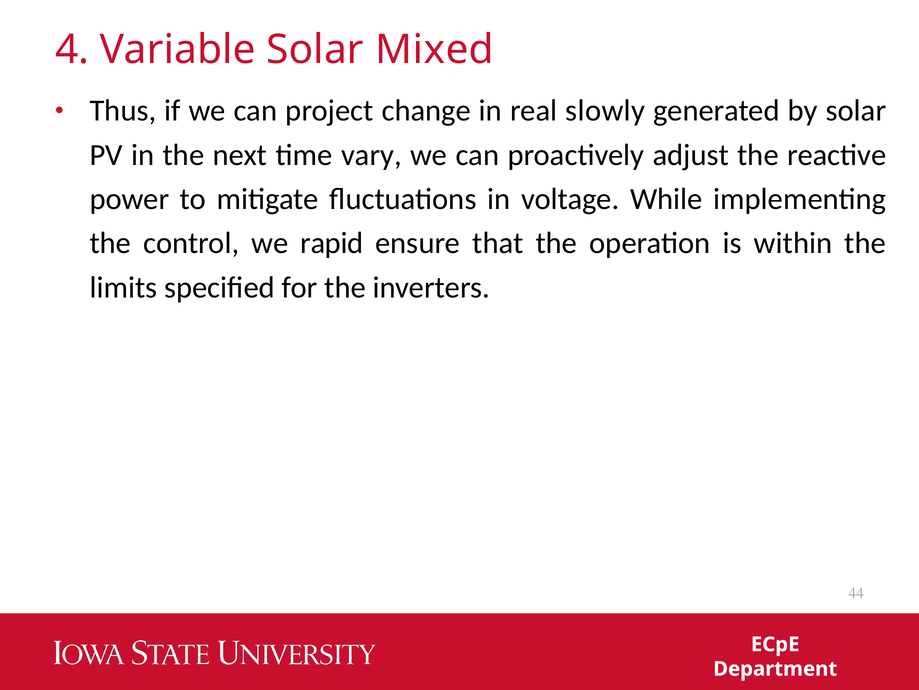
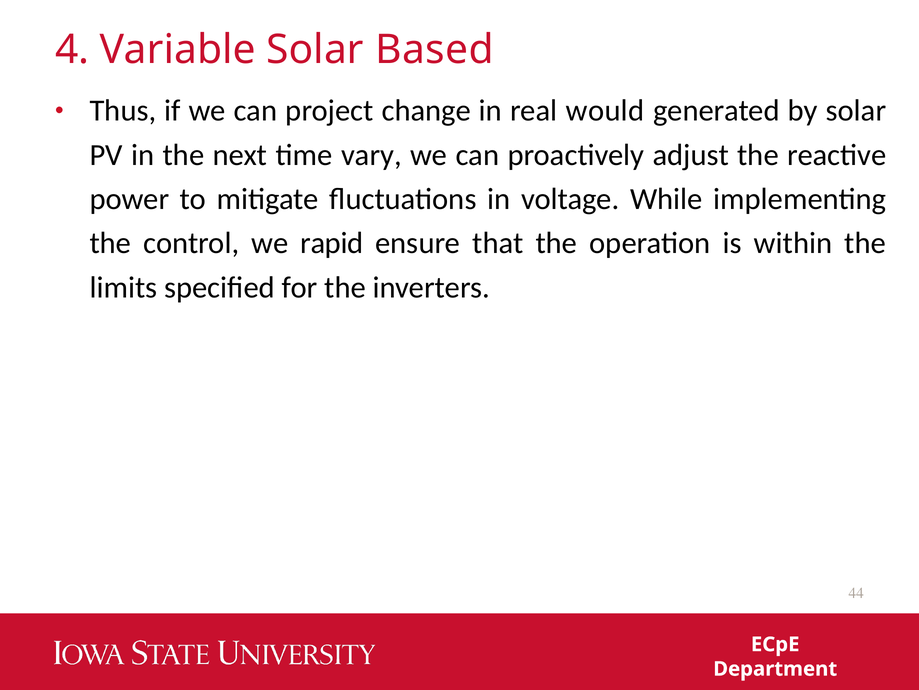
Mixed: Mixed -> Based (435, 50)
slowly: slowly -> would (605, 111)
